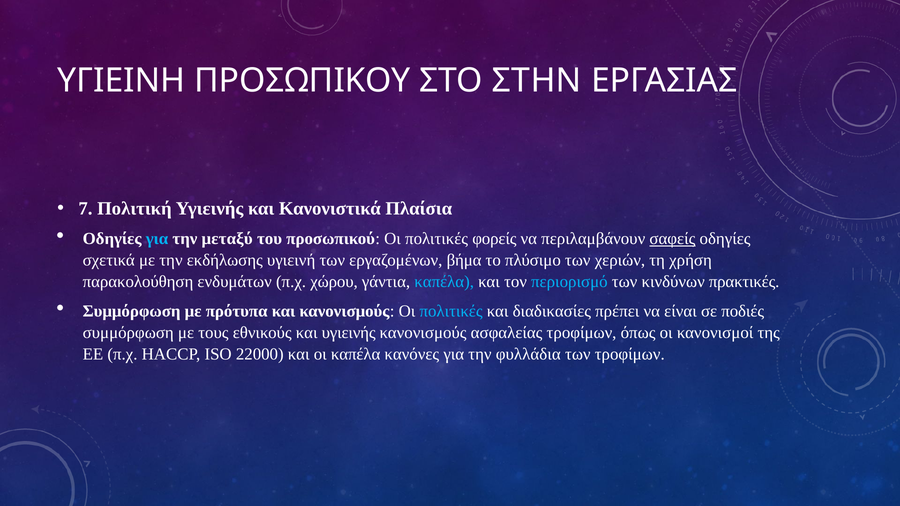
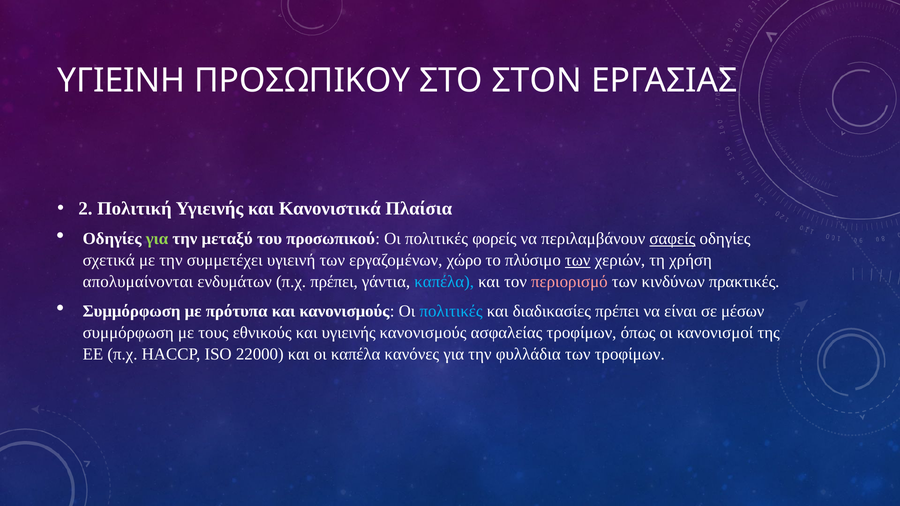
ΣΤΗΝ: ΣΤΗΝ -> ΣΤΟΝ (537, 81)
7: 7 -> 2 (85, 209)
για colour: light blue -> light green (157, 239)
εκδήλωσης: εκδήλωσης -> συμμετέχει (225, 260)
βήμα: βήμα -> χώρο (464, 260)
των underline: none -> present (578, 260)
παρακολούθηση: παρακολούθηση -> απολυμαίνονται (138, 282)
π.χ χώρου: χώρου -> πρέπει (334, 282)
περιορισμό colour: light blue -> pink (569, 282)
ποδιές: ποδιές -> μέσων (743, 311)
